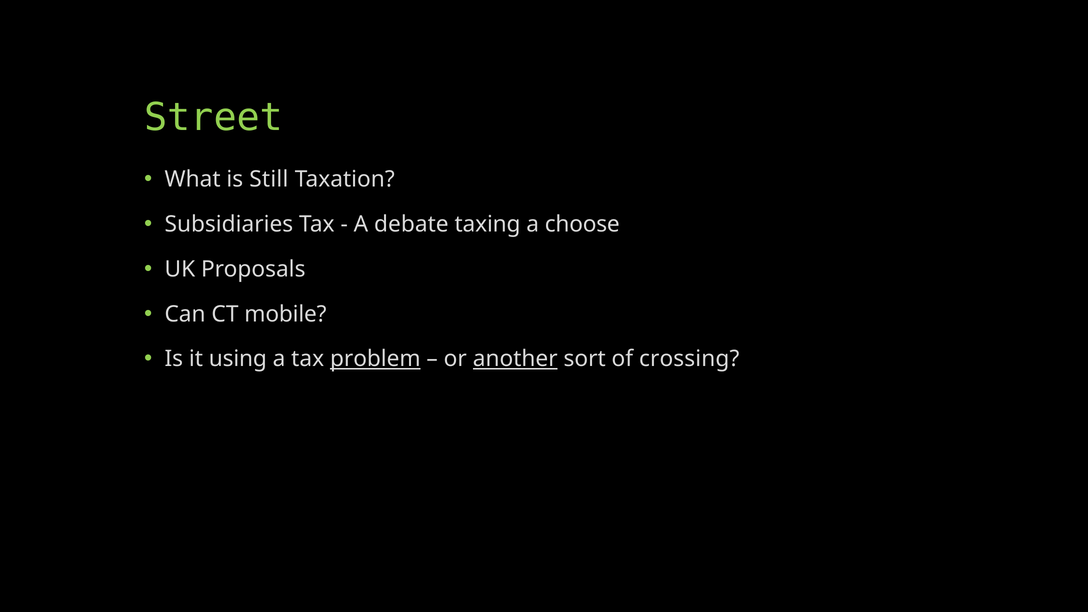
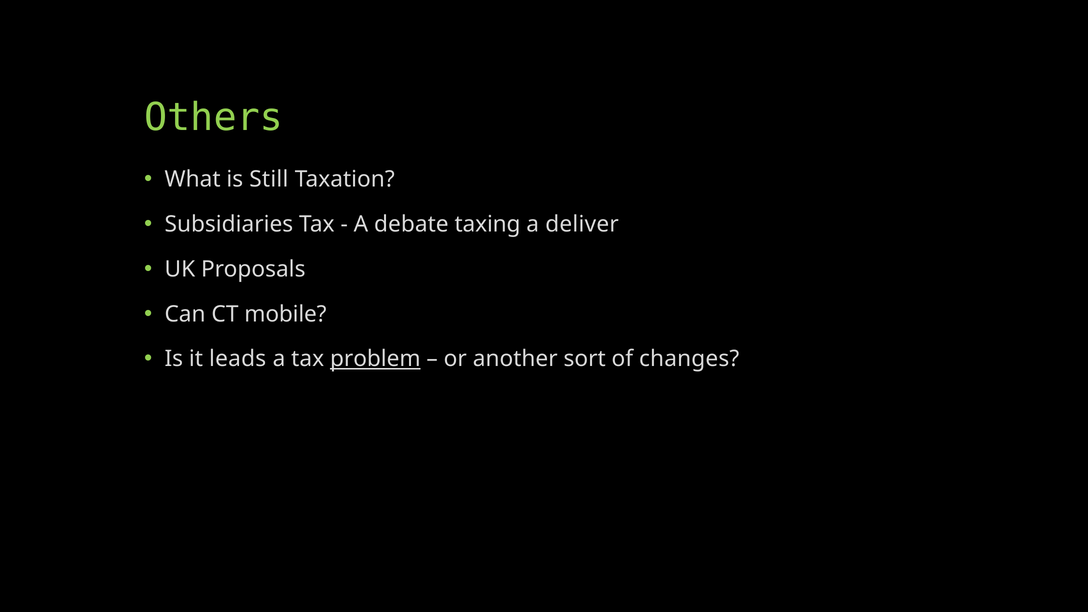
Street: Street -> Others (214, 118)
choose: choose -> deliver (582, 224)
using: using -> leads (238, 359)
another underline: present -> none (515, 359)
crossing: crossing -> changes (689, 359)
